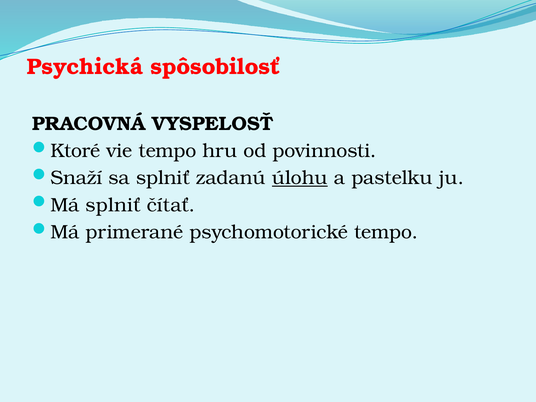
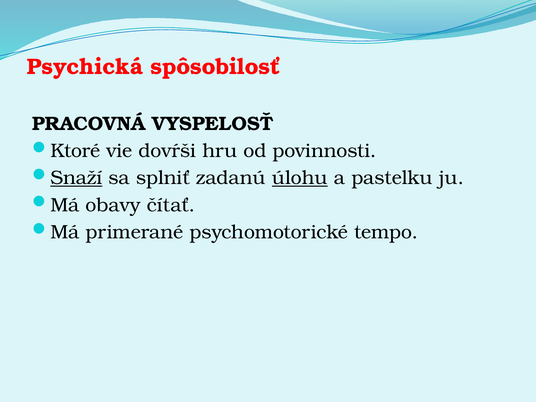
vie tempo: tempo -> dovŕši (167, 151)
Snaží underline: none -> present (76, 178)
Má splniť: splniť -> obavy (113, 205)
